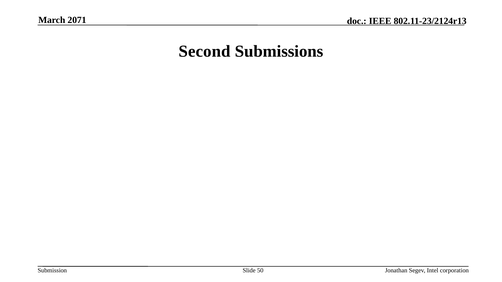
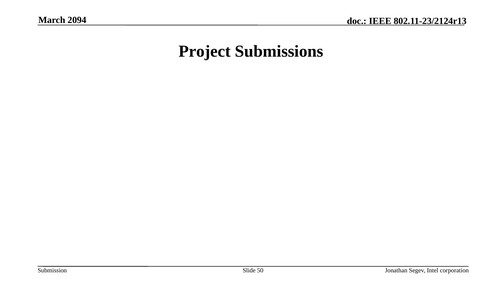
2071: 2071 -> 2094 (77, 20)
Second: Second -> Project (205, 51)
